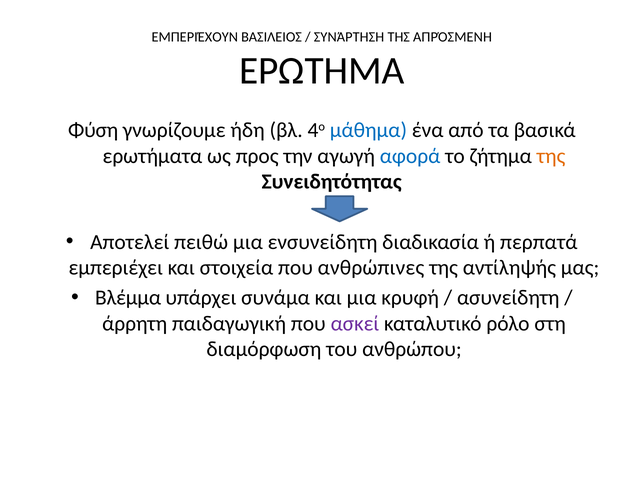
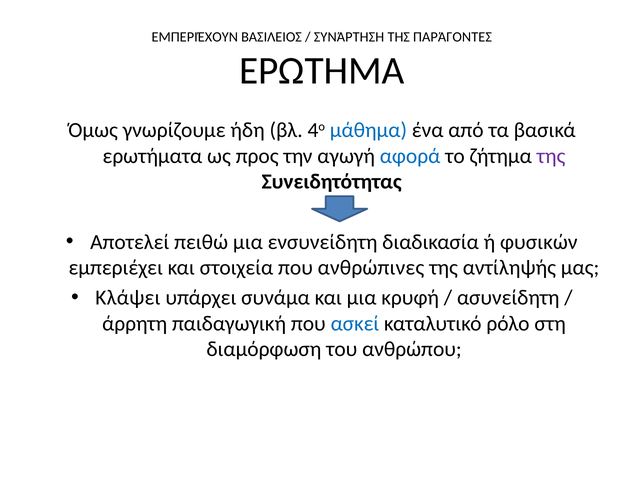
ΑΠΡΌΣΜΕΝΗ: ΑΠΡΌΣΜΕΝΗ -> ΠΑΡΆΓΟΝΤΕΣ (453, 37)
Φύση: Φύση -> Όμως (93, 130)
της colour: orange -> purple (551, 156)
περπατά: περπατά -> φυσικών (539, 242)
Βλέμμα: Βλέμμα -> Κλάψει (128, 298)
ασκεί colour: purple -> blue (355, 323)
